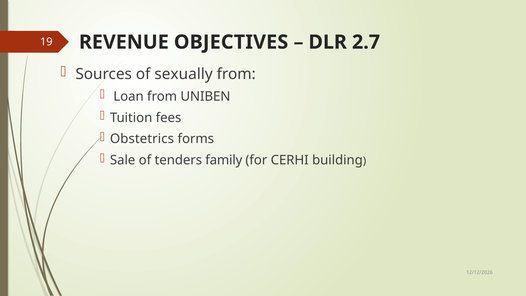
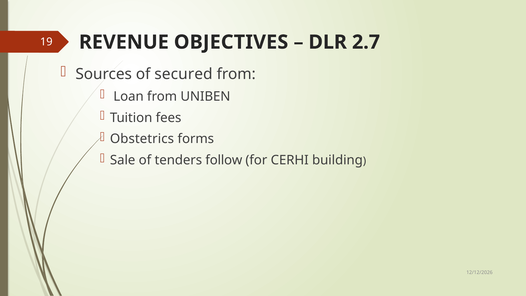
sexually: sexually -> secured (183, 74)
family: family -> follow (224, 160)
